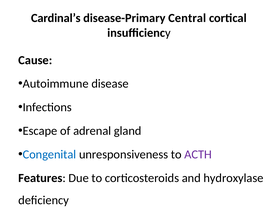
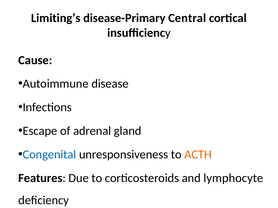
Cardinal’s: Cardinal’s -> Limiting’s (56, 18)
ACTH colour: purple -> orange (198, 155)
hydroxylase: hydroxylase -> lymphocyte (233, 178)
